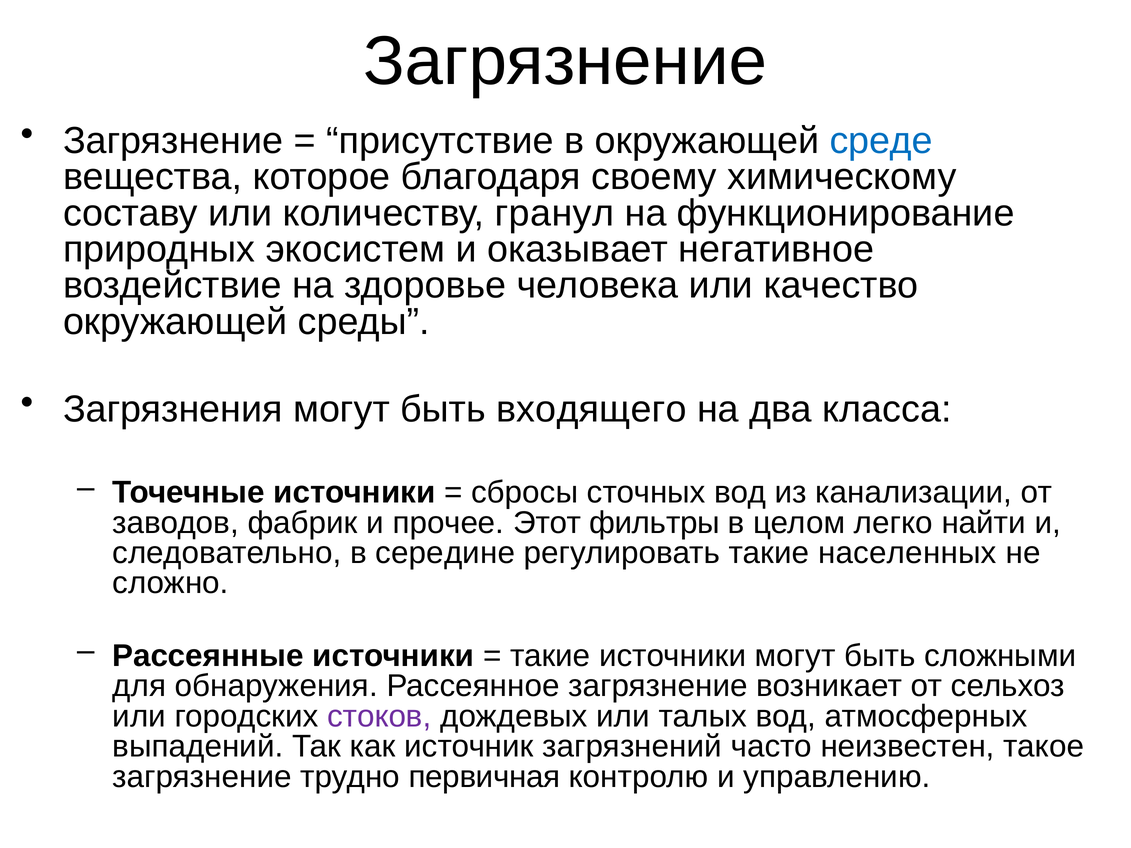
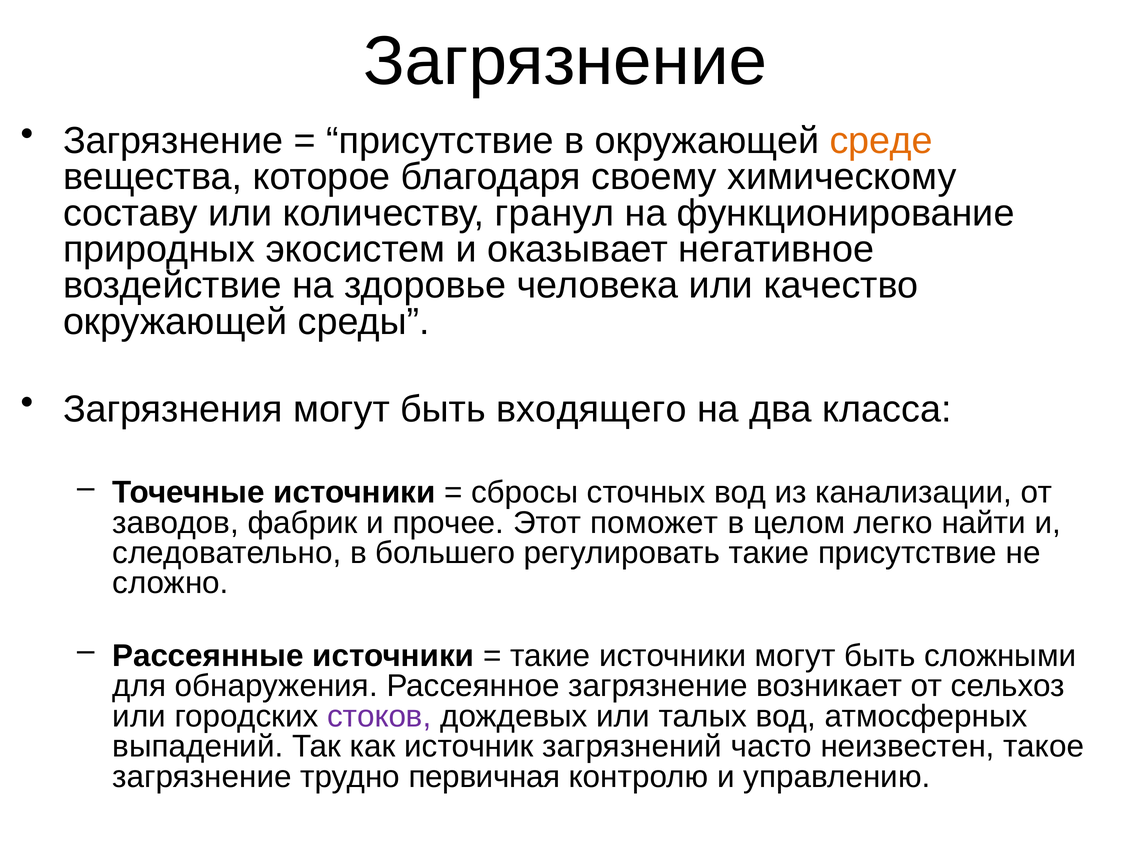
среде colour: blue -> orange (881, 141)
фильтры: фильтры -> поможет (654, 523)
середине: середине -> большего (445, 553)
такие населенных: населенных -> присутствие (908, 553)
